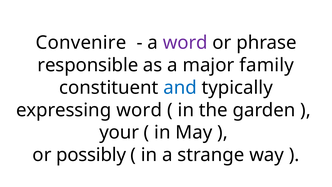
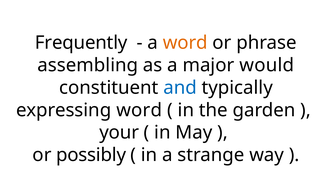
Convenire: Convenire -> Frequently (81, 43)
word colour: purple -> orange (185, 43)
responsible: responsible -> assembling (88, 65)
family: family -> would (267, 65)
